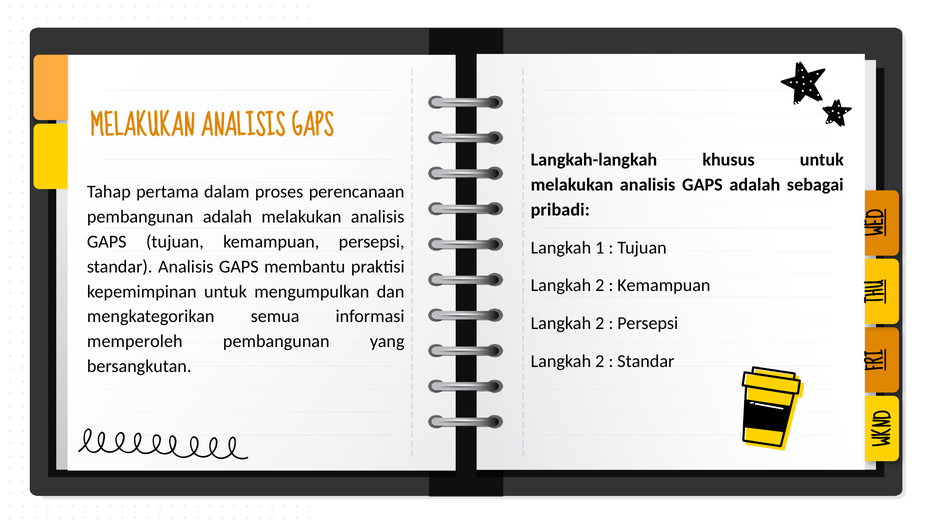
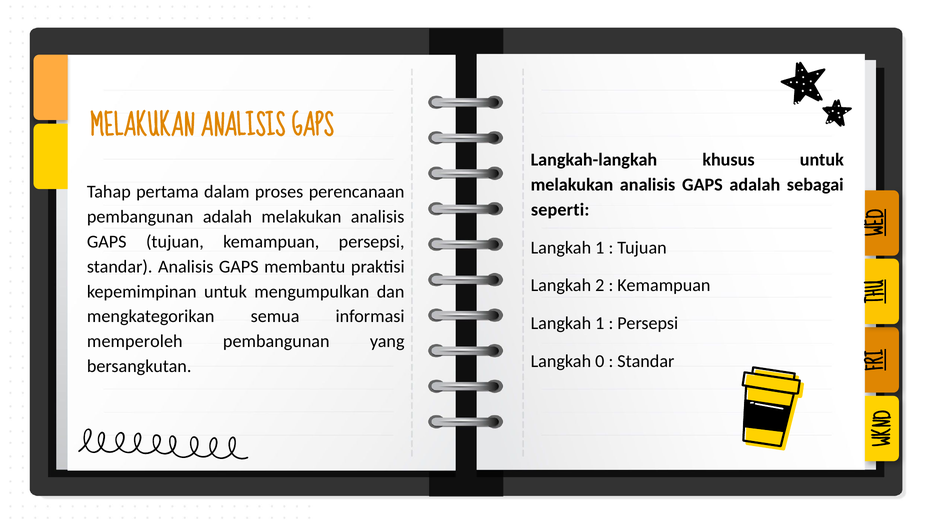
pribadi: pribadi -> seperti (560, 210)
2: 2 -> 1 (600, 323)
2: 2 -> 0 (600, 361)
